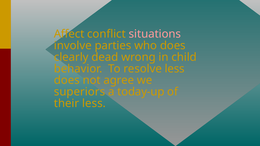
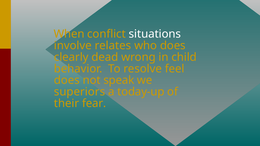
Affect: Affect -> When (69, 34)
situations colour: pink -> white (155, 34)
parties: parties -> relates (113, 46)
resolve less: less -> feel (175, 69)
agree: agree -> speak (119, 80)
their less: less -> fear (94, 104)
